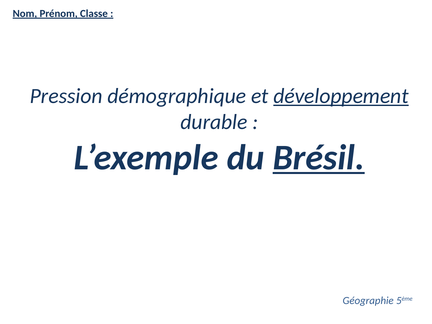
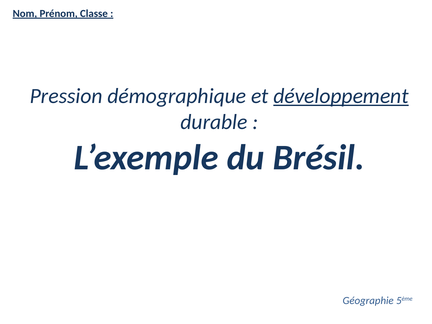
Brésil underline: present -> none (319, 157)
